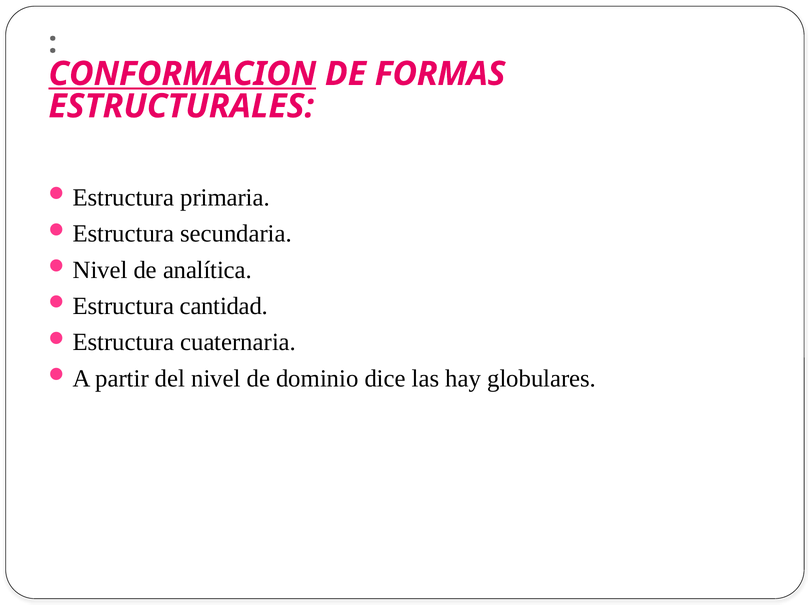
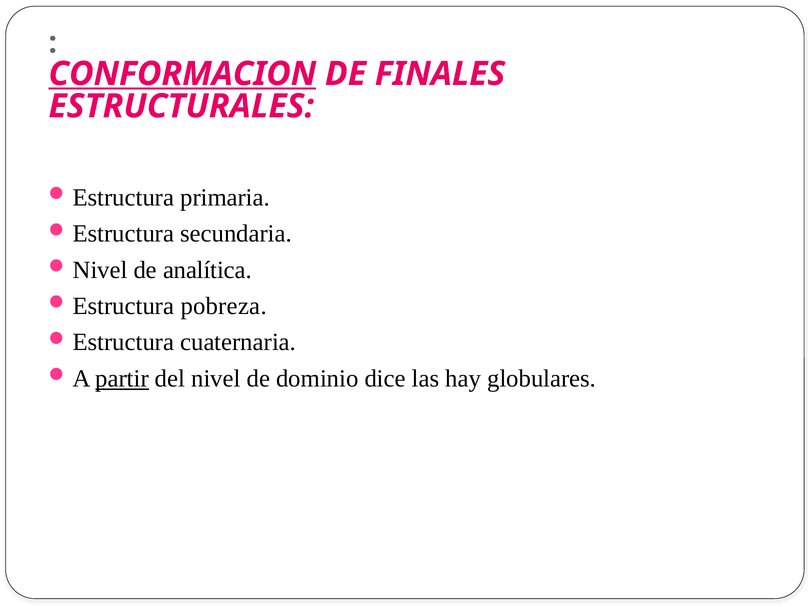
FORMAS: FORMAS -> FINALES (440, 74)
cantidad: cantidad -> pobreza (224, 306)
partir underline: none -> present (122, 379)
